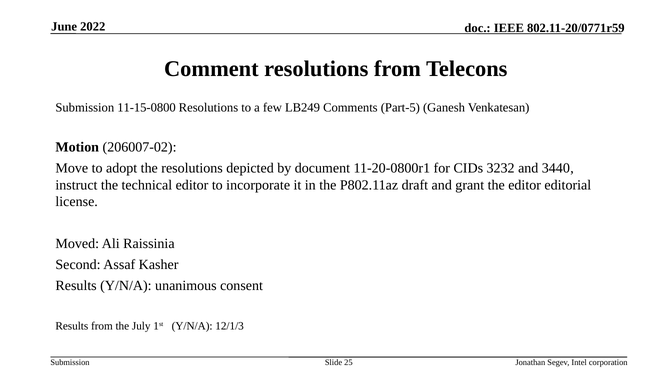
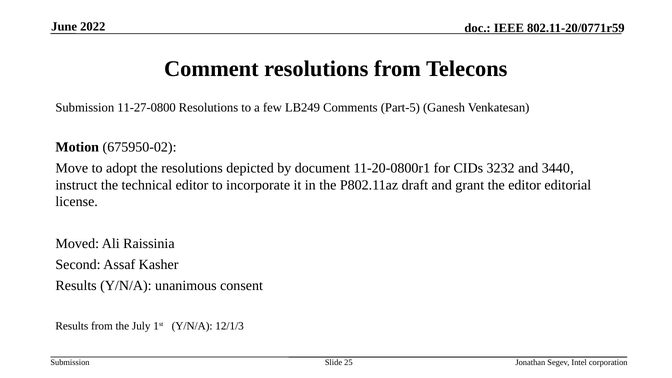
11-15-0800: 11-15-0800 -> 11-27-0800 (147, 107)
206007-02: 206007-02 -> 675950-02 (140, 147)
